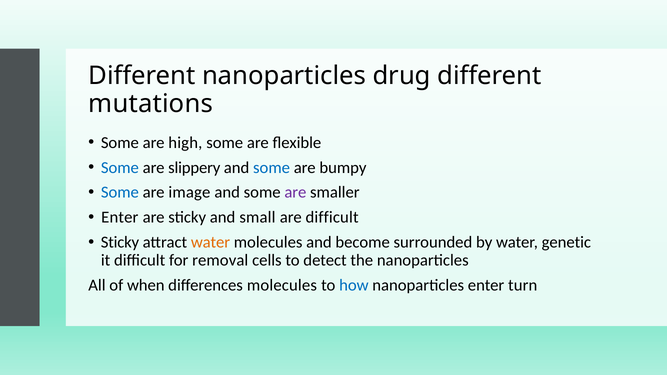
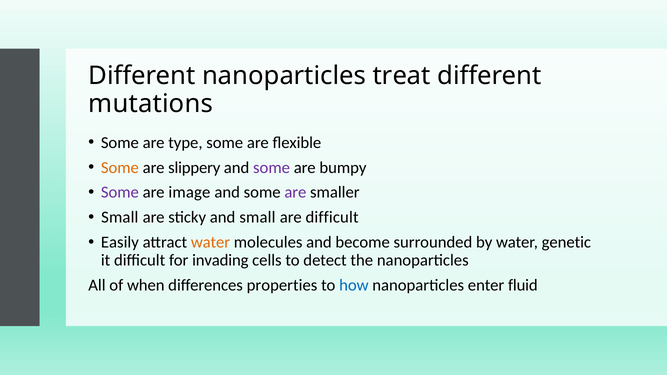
drug: drug -> treat (402, 76)
high: high -> type (185, 143)
Some colour: blue -> orange (120, 168)
some colour: blue -> purple (272, 168)
Some colour: blue -> purple (120, 193)
Enter: Enter -> Small (120, 218)
Sticky: Sticky -> Easily (120, 242)
removal: removal -> invading (220, 260)
differences molecules: molecules -> properties (282, 285)
turn: turn -> fluid (523, 285)
